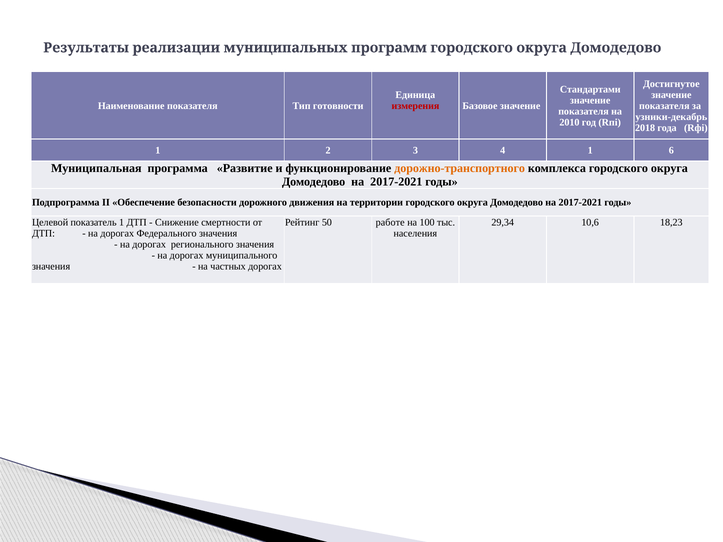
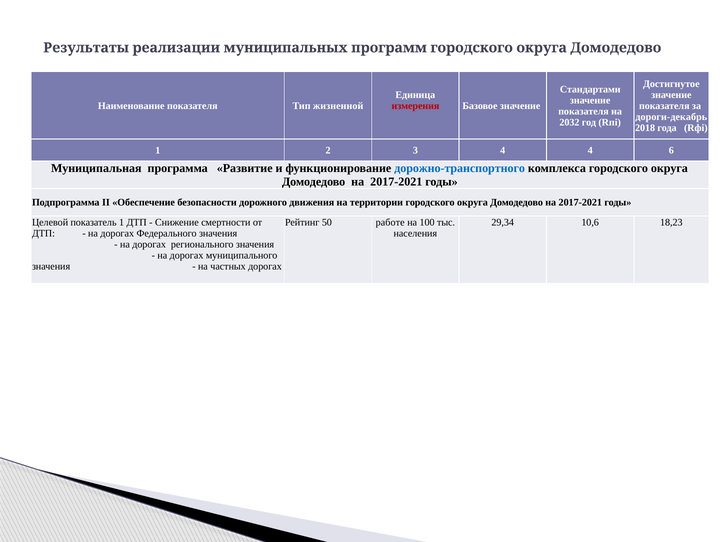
готовности: готовности -> жизненной (338, 106)
узники-декабрь: узники-декабрь -> дороги-декабрь (671, 117)
2010: 2010 -> 2032 (569, 123)
4 1: 1 -> 4 (590, 151)
дорожно-транспортного colour: orange -> blue (460, 169)
